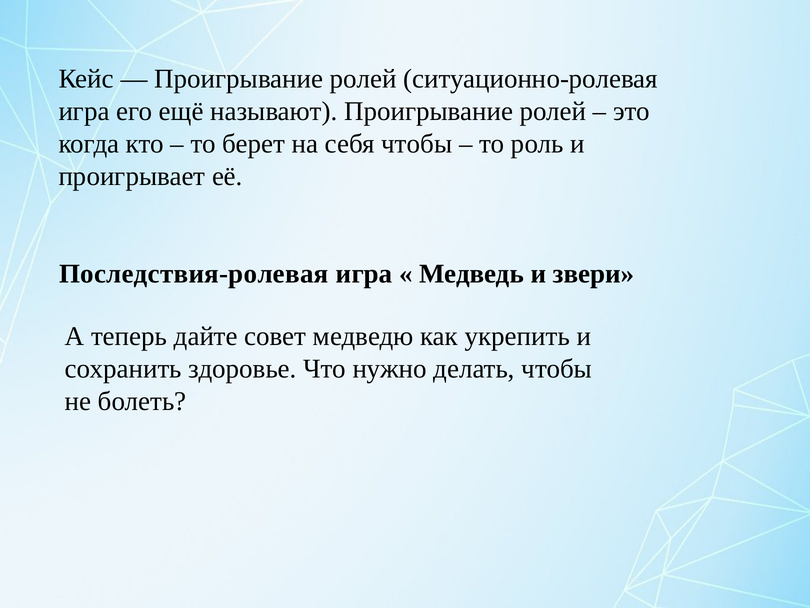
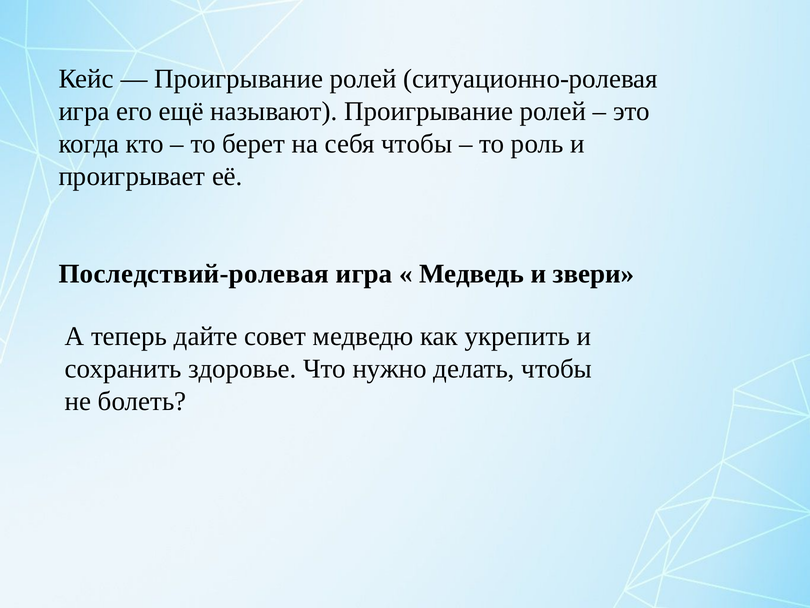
Последствия-ролевая: Последствия-ролевая -> Последствий-ролевая (194, 273)
